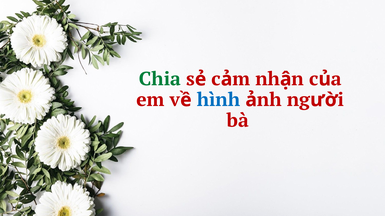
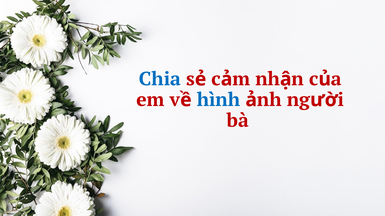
Chia colour: green -> blue (160, 79)
